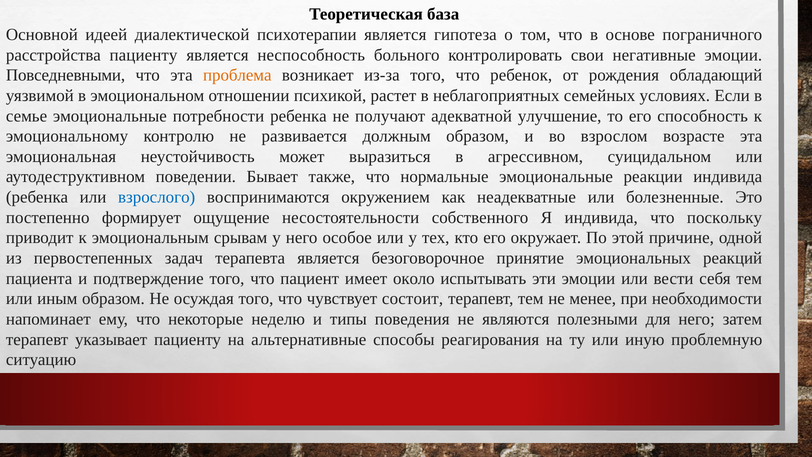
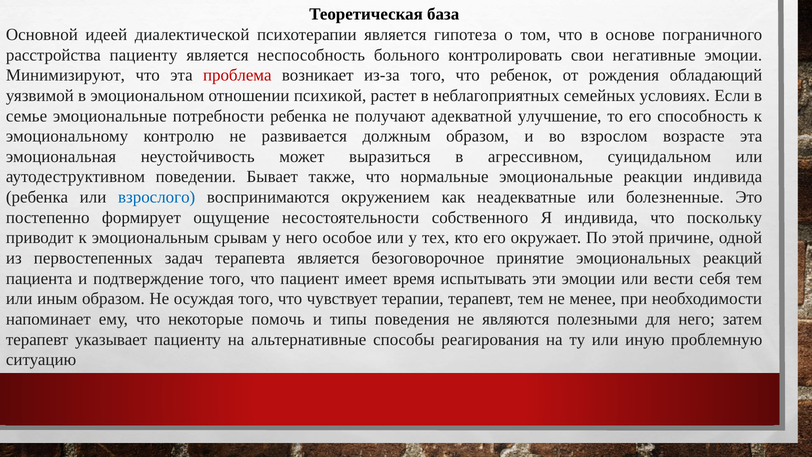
Повседневными: Повседневными -> Минимизируют (65, 75)
проблема colour: orange -> red (237, 75)
около: около -> время (414, 278)
состоит: состоит -> терапии (413, 299)
неделю: неделю -> помочь (278, 319)
